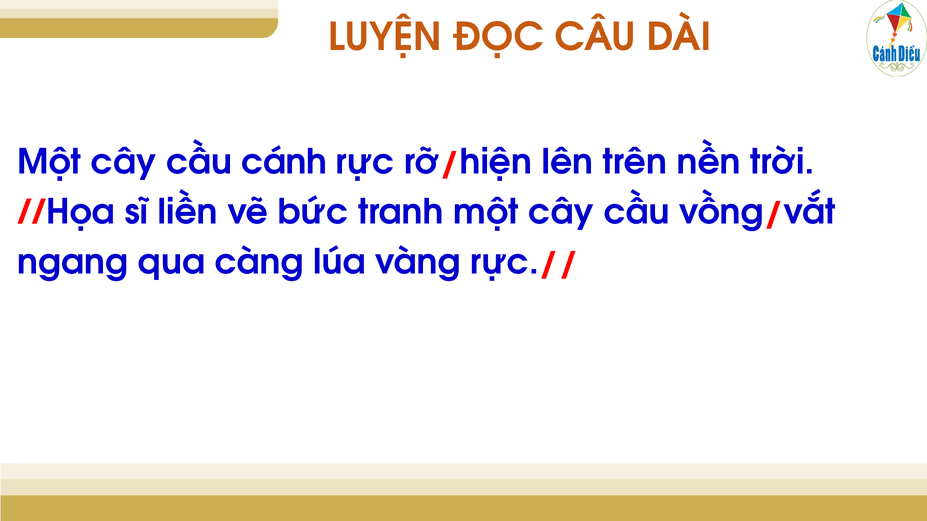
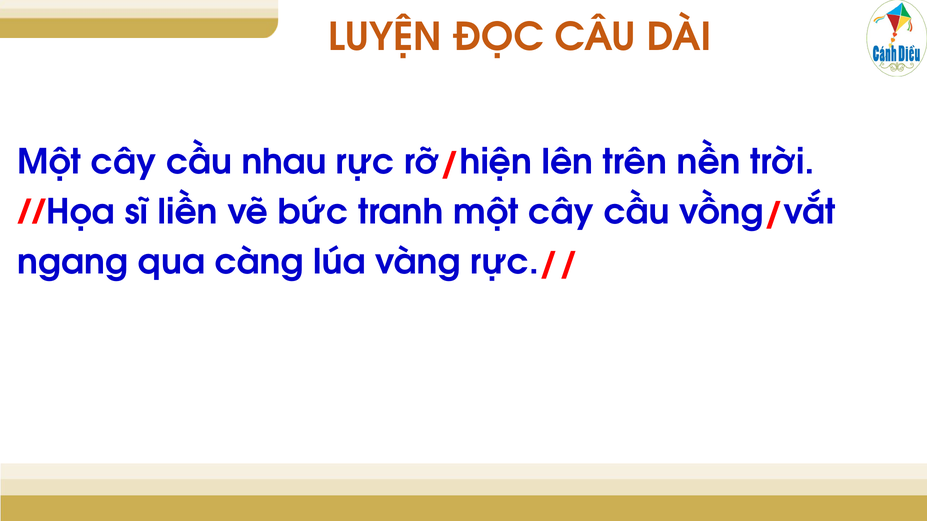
cánh: cánh -> nhau (284, 162)
